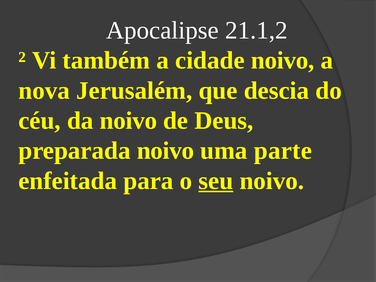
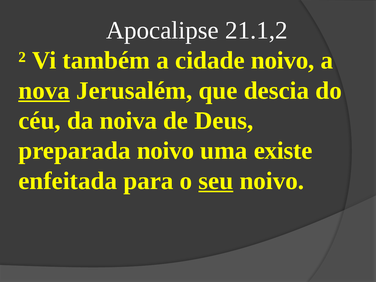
nova underline: none -> present (44, 91)
da noivo: noivo -> noiva (128, 121)
parte: parte -> existe (283, 151)
